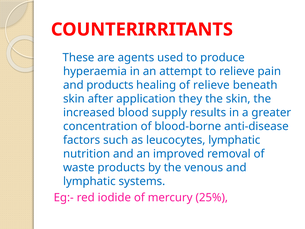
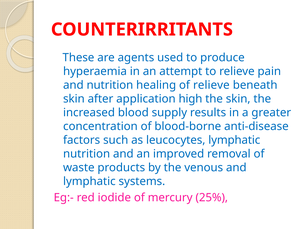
and products: products -> nutrition (110, 85)
they: they -> high (190, 99)
